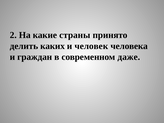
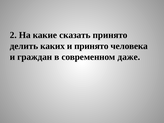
страны: страны -> сказать (75, 35)
и человек: человек -> принято (91, 46)
